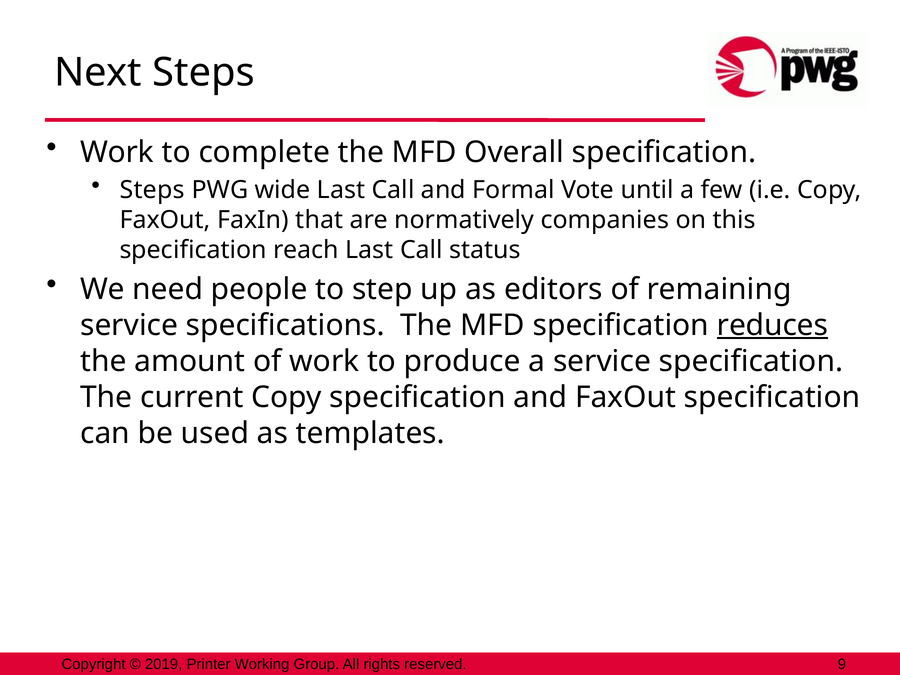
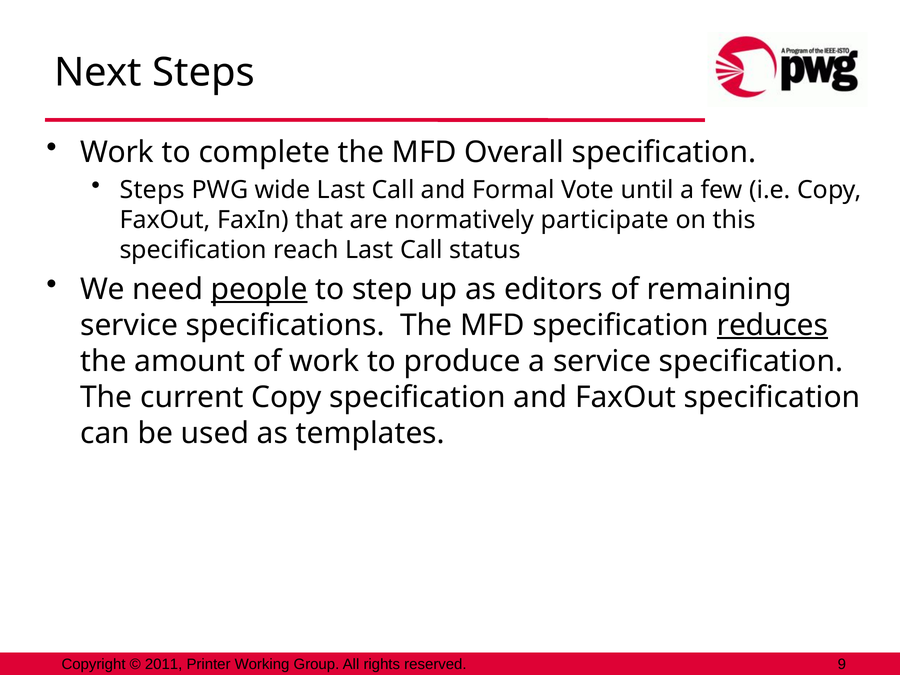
companies: companies -> participate (605, 220)
people underline: none -> present (259, 289)
2019: 2019 -> 2011 (164, 664)
